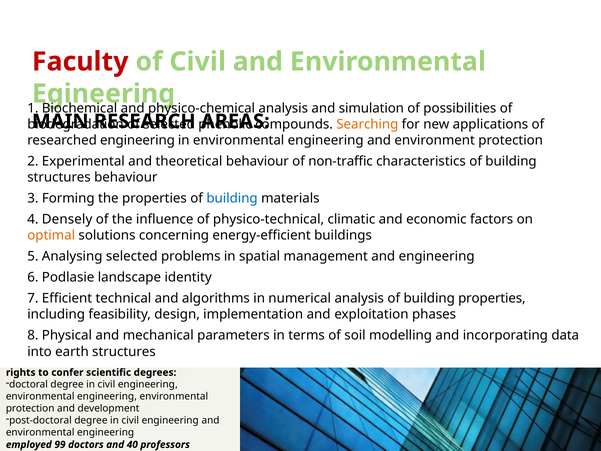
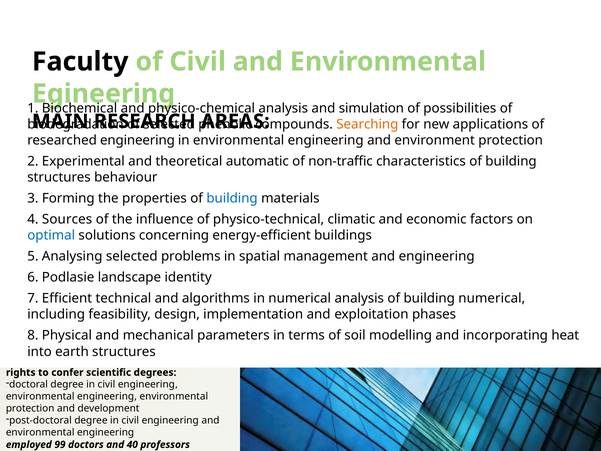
Faculty colour: red -> black (80, 62)
theoretical behaviour: behaviour -> automatic (257, 161)
Densely: Densely -> Sources (67, 219)
optimal colour: orange -> blue (51, 235)
building properties: properties -> numerical (492, 298)
data: data -> heat (565, 335)
